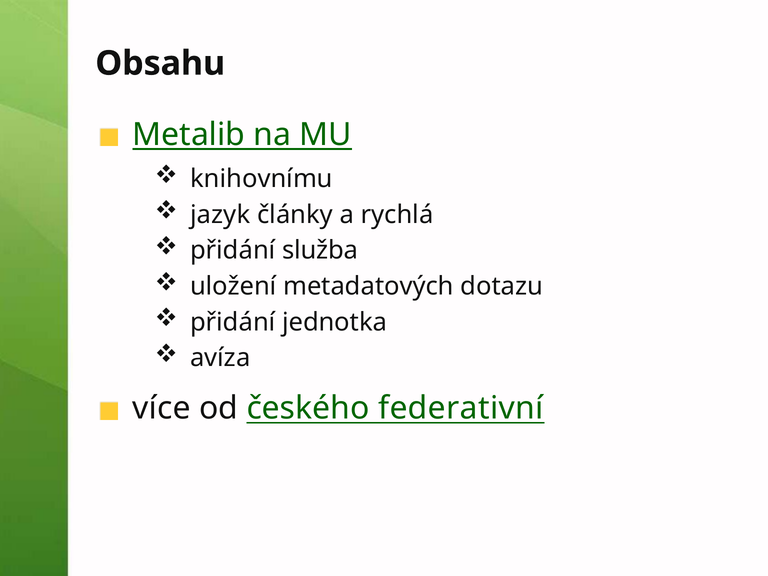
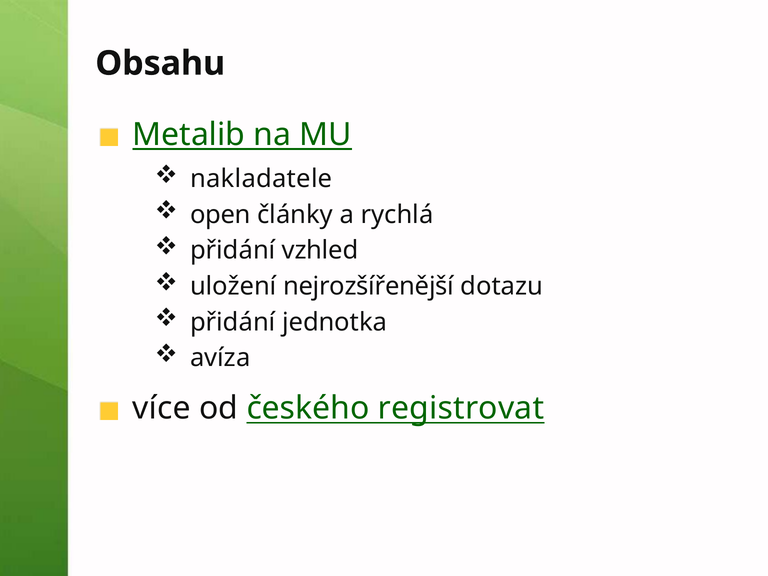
knihovnímu: knihovnímu -> nakladatele (261, 179)
jazyk: jazyk -> open (220, 215)
služba: služba -> vzhled (320, 250)
metadatových: metadatových -> nejrozšířenější (369, 286)
federativní: federativní -> registrovat (461, 408)
